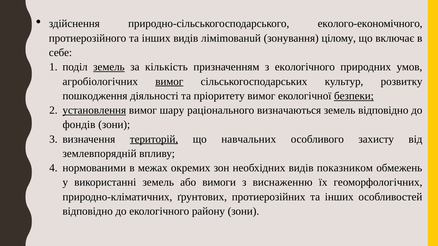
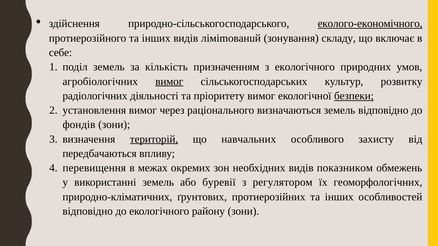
еколого-економічного underline: none -> present (370, 24)
цілому: цілому -> складу (339, 38)
земель underline: present -> none (109, 67)
пошкодження: пошкодження -> радіологічних (95, 96)
установлення underline: present -> none (94, 110)
шарy: шарy -> чеpез (172, 110)
землевпорядній: землевпорядній -> передбачаються (100, 154)
нормованими: нормованими -> перевищення (94, 168)
вимоги: вимоги -> буревії (219, 183)
виснаженню: виснаженню -> регулятором (283, 183)
